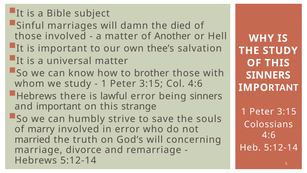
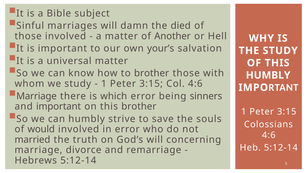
thee’s: thee’s -> your’s (161, 48)
SINNERS: SINNERS -> HUMBLY (268, 75)
Hebrews: Hebrews -> Marriage (37, 96)
lawful: lawful -> which (114, 96)
this strange: strange -> brother (139, 106)
marry: marry -> would (41, 129)
